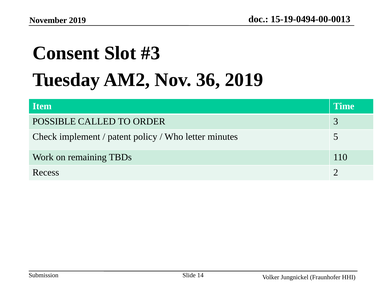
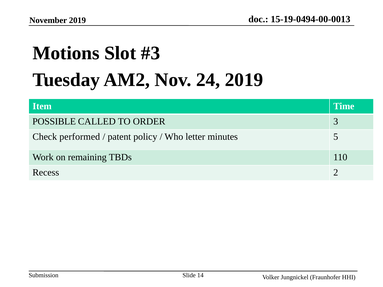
Consent: Consent -> Motions (66, 53)
36: 36 -> 24 (208, 80)
implement: implement -> performed (80, 137)
